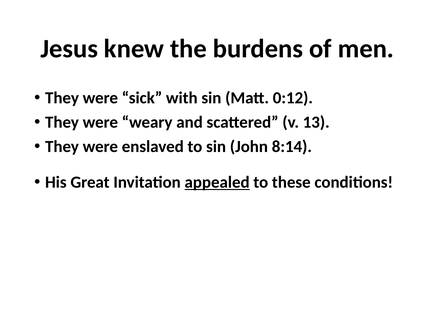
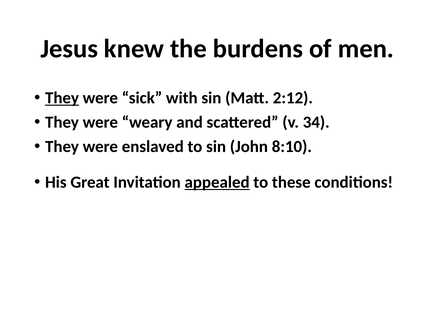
They underline: none -> present (62, 98)
0:12: 0:12 -> 2:12 (293, 98)
13: 13 -> 34 (316, 122)
8:14: 8:14 -> 8:10 (292, 147)
